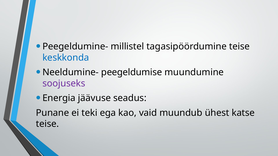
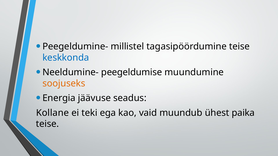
soojuseks colour: purple -> orange (64, 84)
Punane: Punane -> Kollane (52, 113)
katse: katse -> paika (243, 113)
